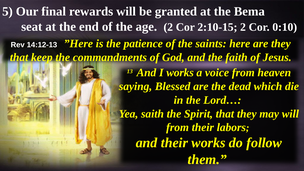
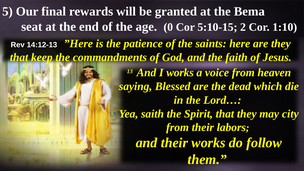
age 2: 2 -> 0 (168, 27)
2:10-15: 2:10-15 -> 5:10-15 (217, 27)
0:10: 0:10 -> 1:10 (285, 27)
may will: will -> city (290, 114)
